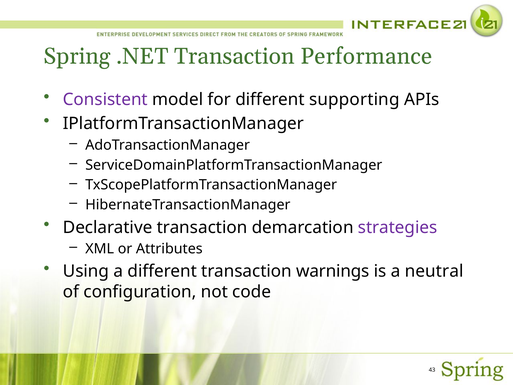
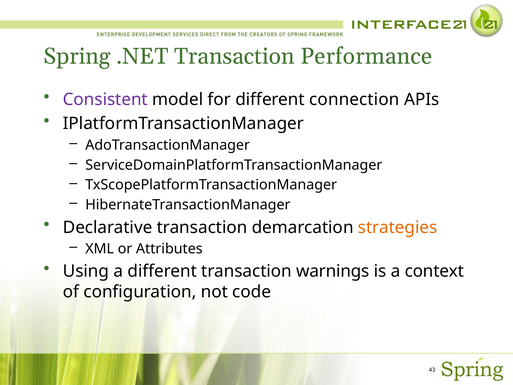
supporting: supporting -> connection (354, 100)
strategies colour: purple -> orange (398, 227)
neutral: neutral -> context (434, 271)
